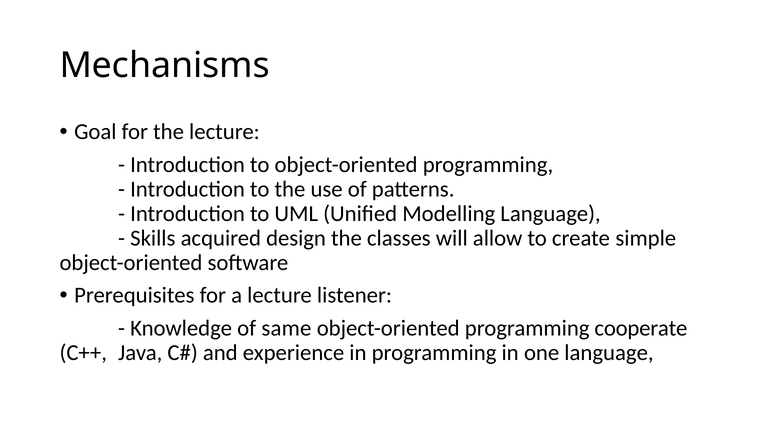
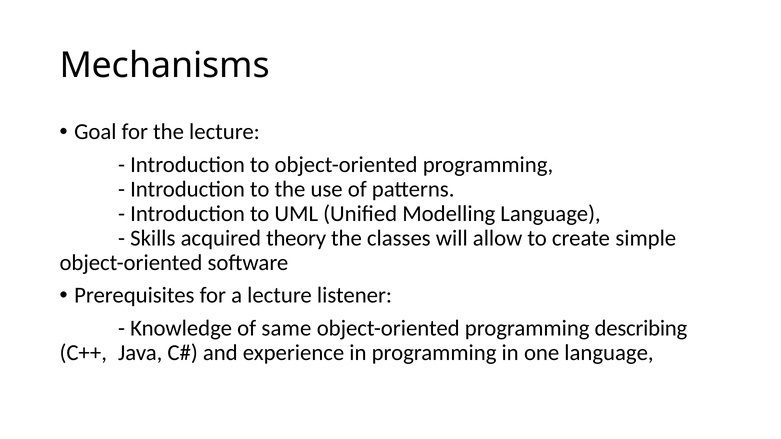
design: design -> theory (296, 238)
cooperate: cooperate -> describing (641, 328)
